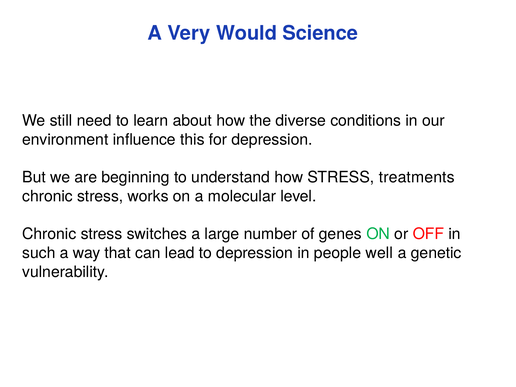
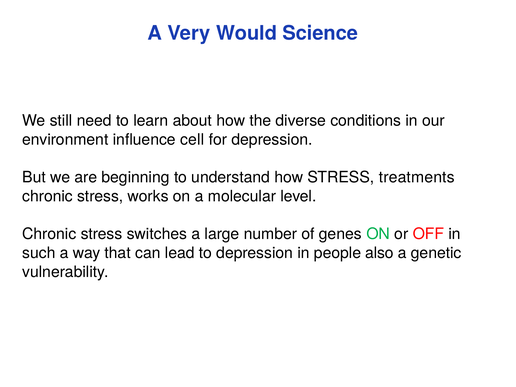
this: this -> cell (192, 140)
well: well -> also (379, 253)
